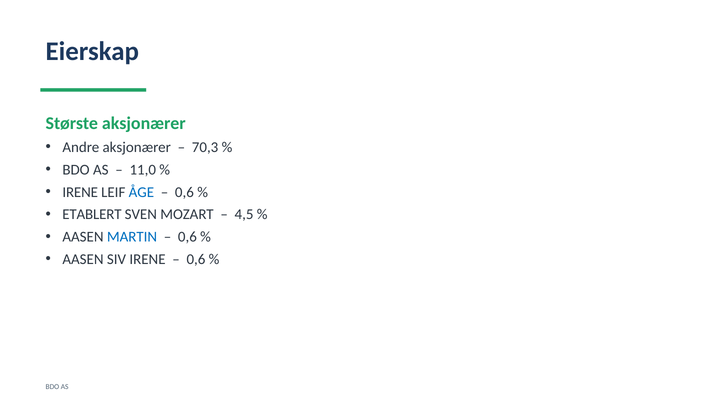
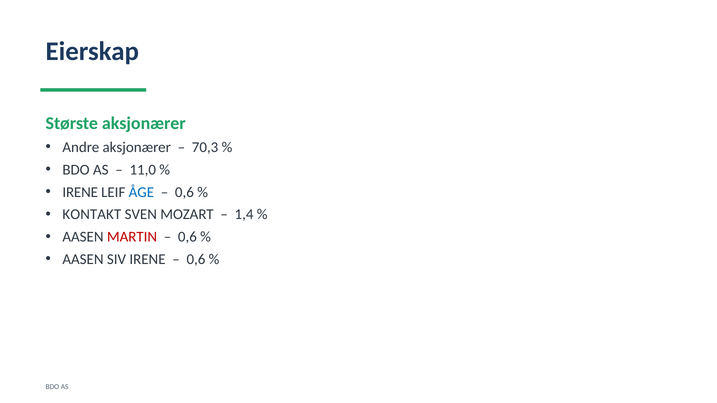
ETABLERT: ETABLERT -> KONTAKT (92, 215)
4,5: 4,5 -> 1,4 (244, 215)
MARTIN colour: blue -> red (132, 237)
